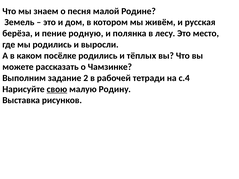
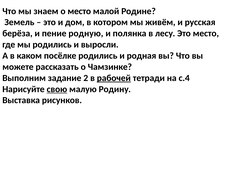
о песня: песня -> место (79, 11)
тёплых: тёплых -> родная (142, 56)
рабочей underline: none -> present (114, 78)
